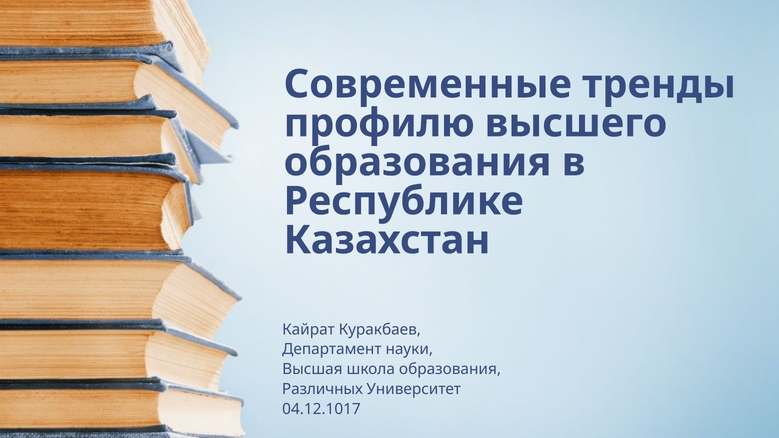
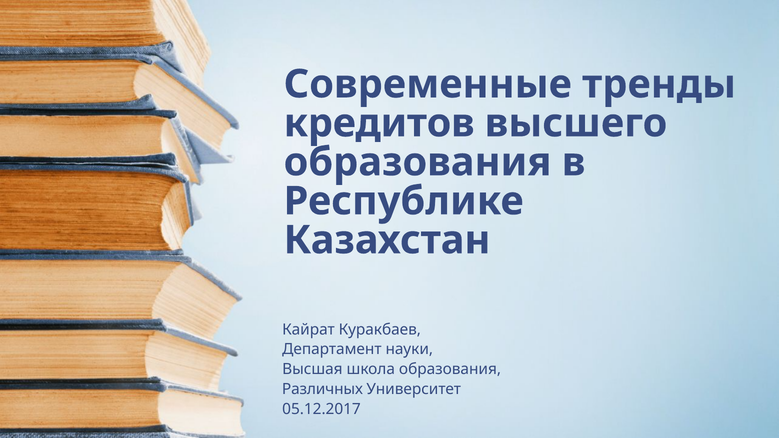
профилю: профилю -> кредитов (379, 123)
04.12.1017: 04.12.1017 -> 05.12.2017 (322, 409)
